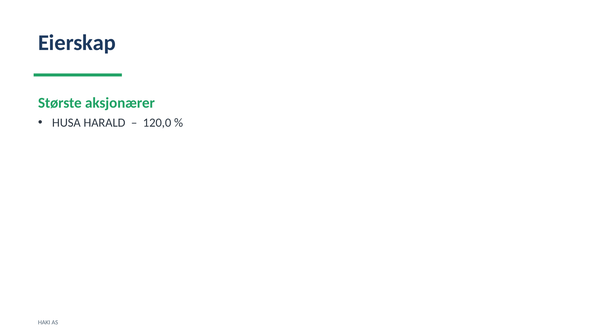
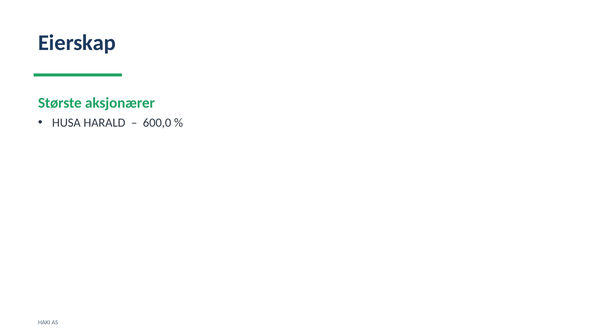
120,0: 120,0 -> 600,0 (157, 123)
